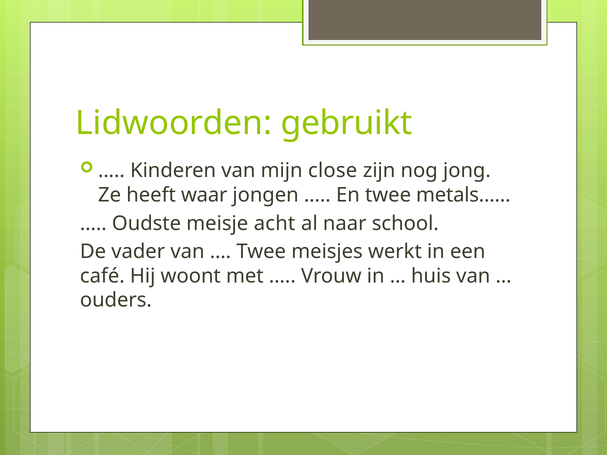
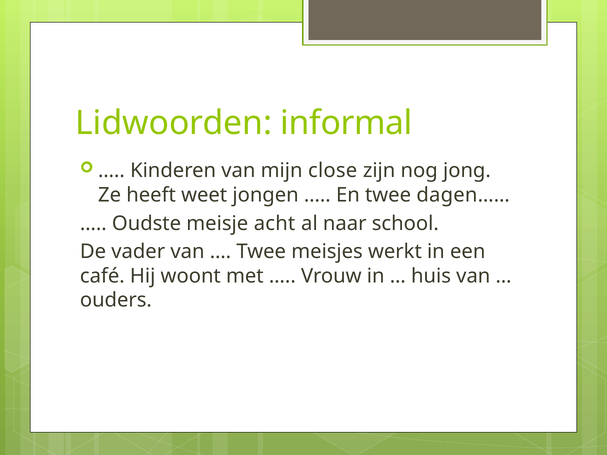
gebruikt: gebruikt -> informal (347, 123)
waar: waar -> weet (204, 195)
metals……: metals…… -> dagen…… (463, 195)
